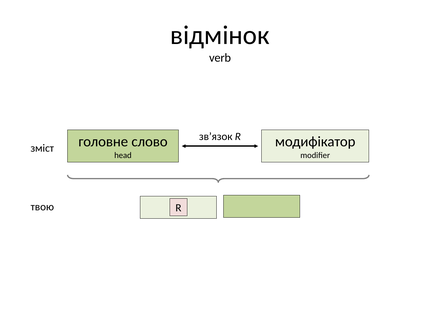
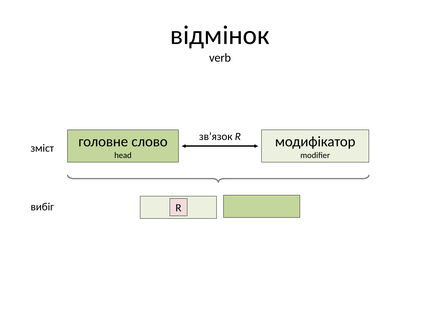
твою: твою -> вибіг (42, 207)
